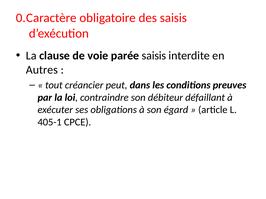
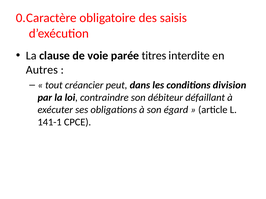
parée saisis: saisis -> titres (154, 56)
preuves: preuves -> division (230, 85)
405-1: 405-1 -> 141-1 (50, 122)
